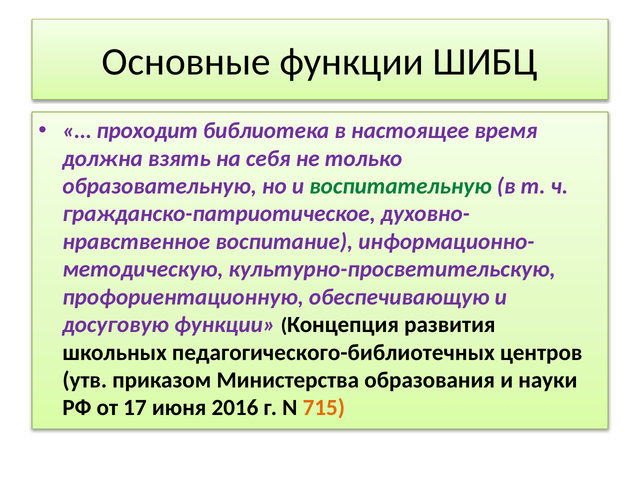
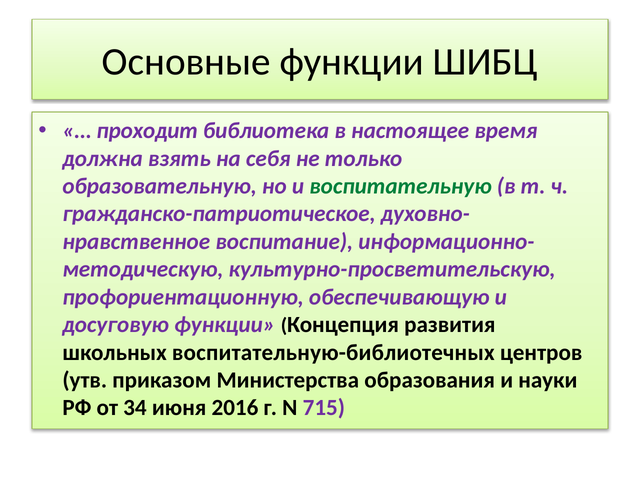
педагогического-библиотечных: педагогического-библиотечных -> воспитательную-библиотечных (333, 352)
17: 17 -> 34 (135, 408)
715 colour: orange -> purple (324, 408)
